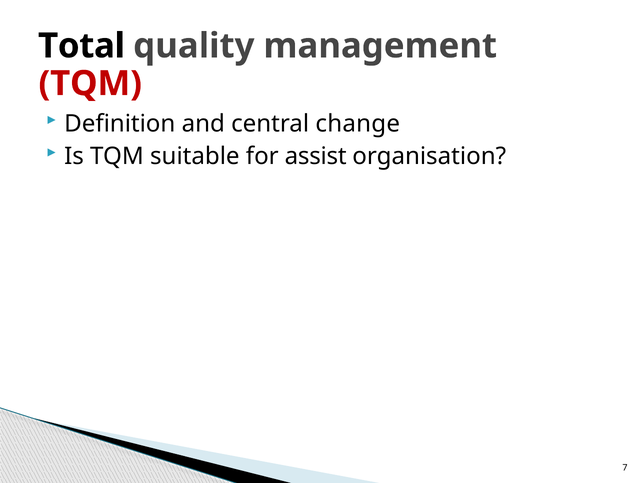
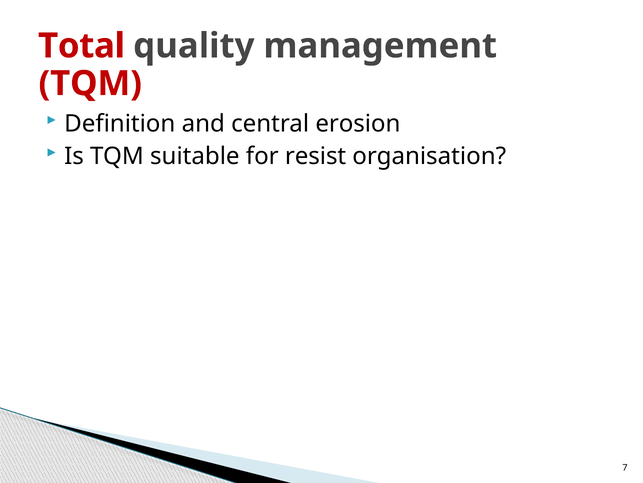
Total colour: black -> red (81, 46)
change: change -> erosion (358, 123)
assist: assist -> resist (316, 156)
